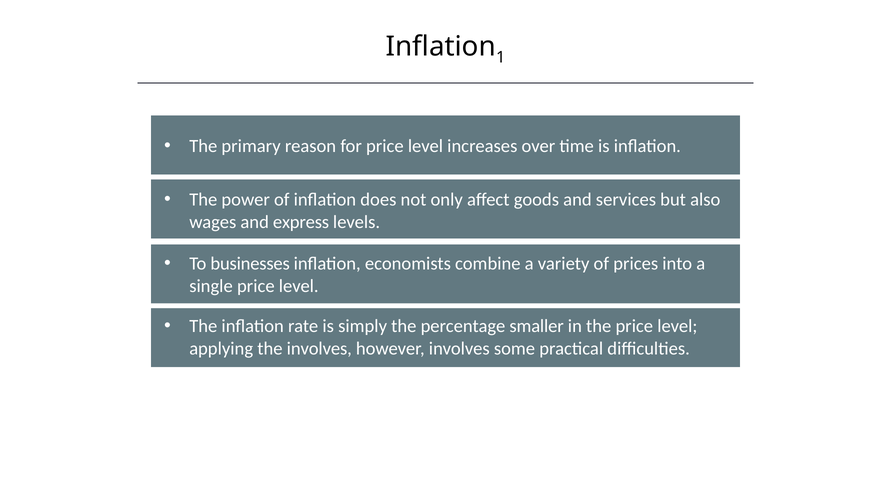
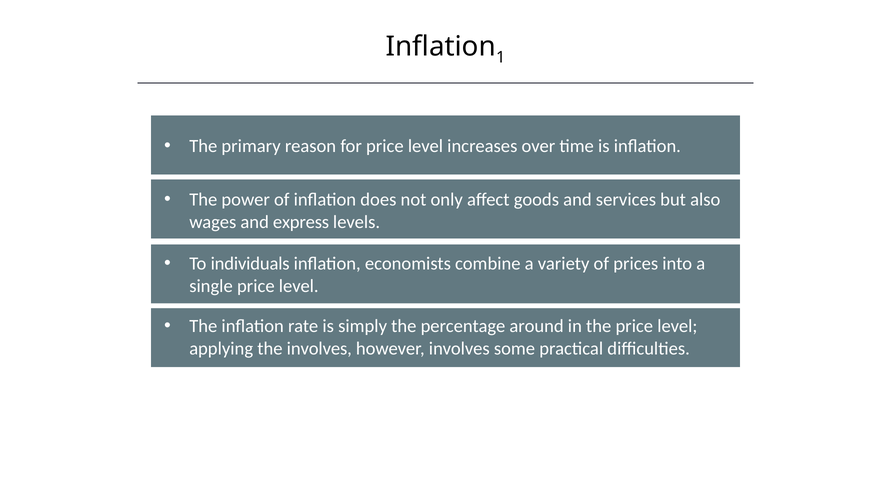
businesses: businesses -> individuals (250, 264)
smaller: smaller -> around (537, 326)
